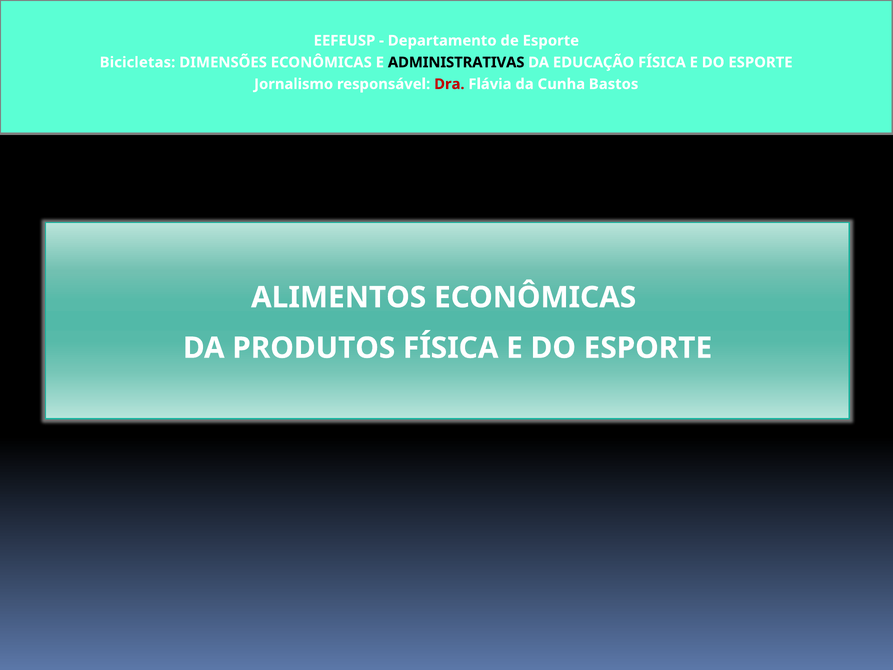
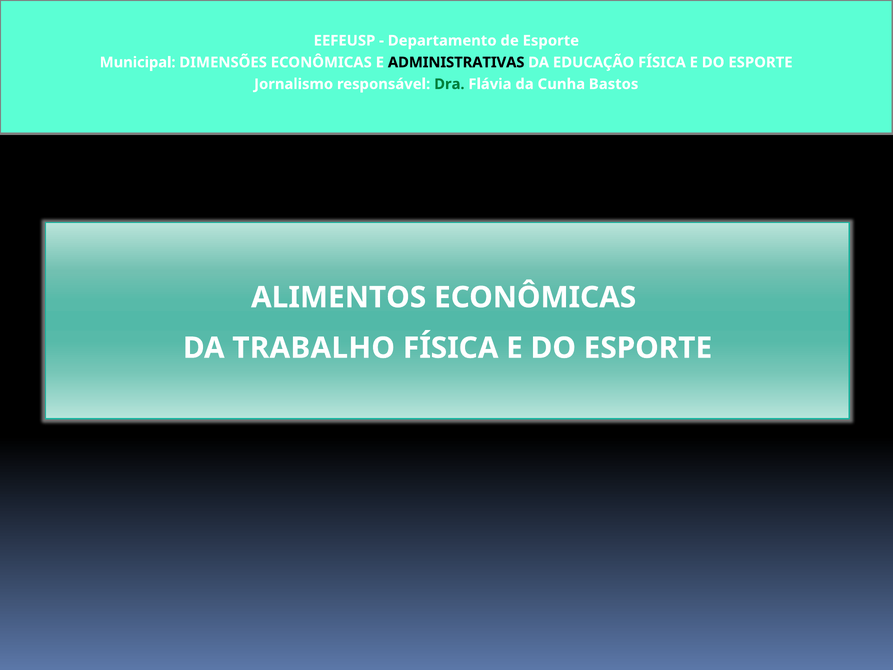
Bicicletas: Bicicletas -> Municipal (138, 62)
Dra colour: red -> green (449, 84)
PRODUTOS: PRODUTOS -> TRABALHO (314, 348)
